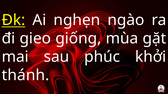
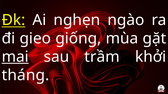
mai underline: none -> present (15, 57)
phúc: phúc -> trầm (102, 57)
thánh: thánh -> tháng (26, 76)
